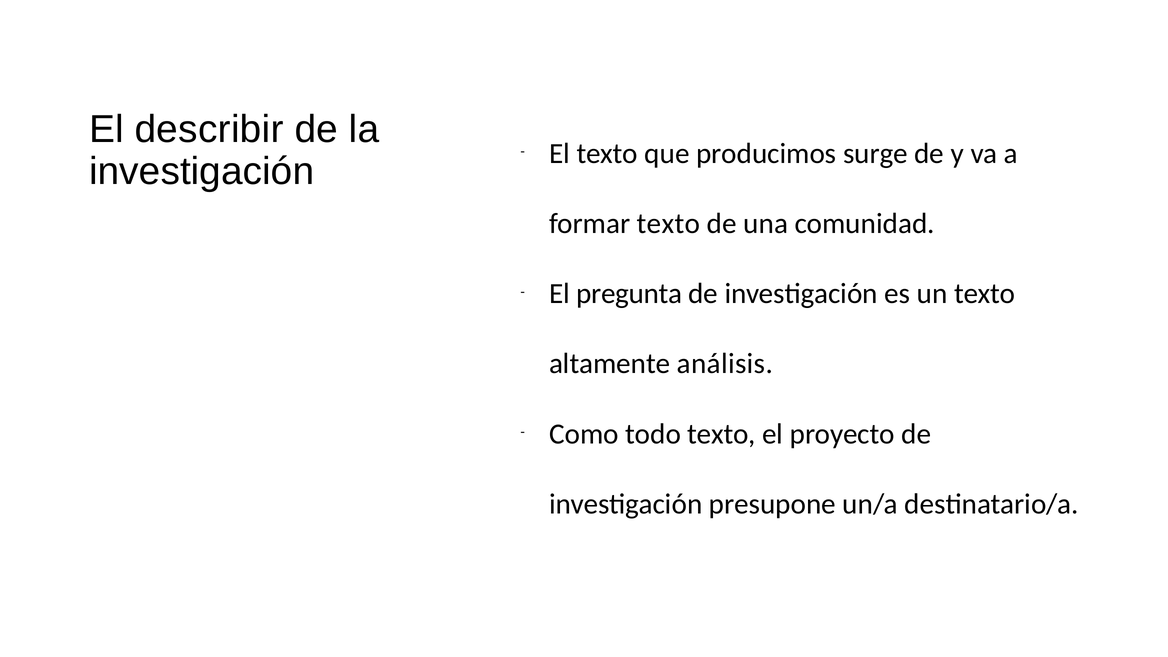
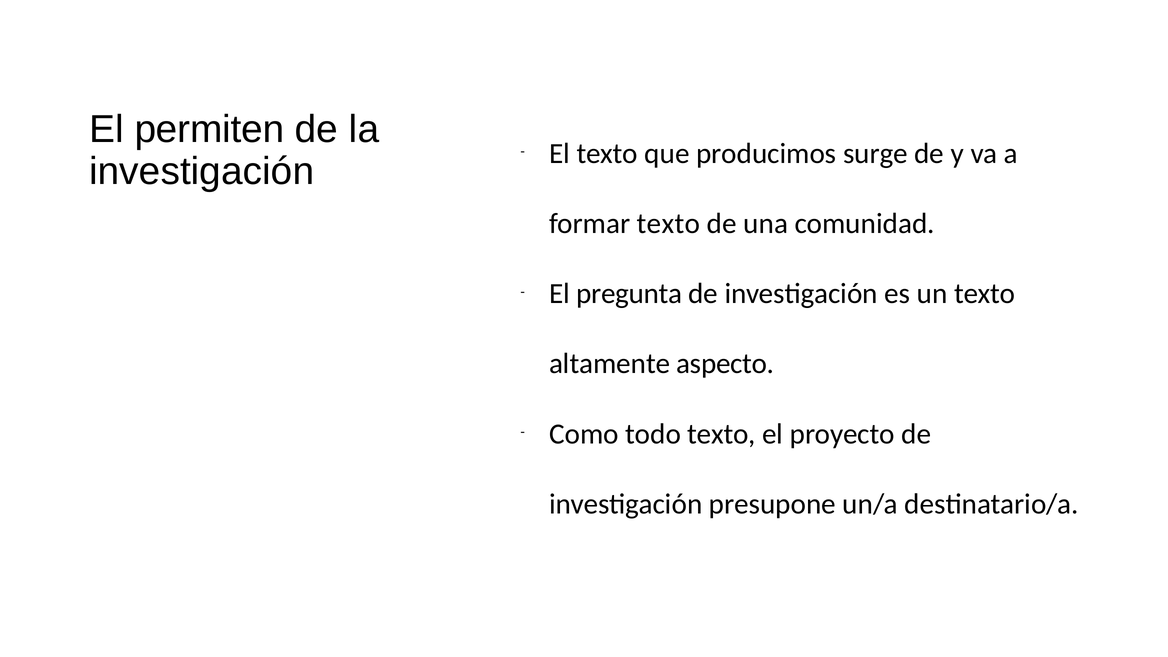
describir: describir -> permiten (209, 129)
análisis: análisis -> aspecto (725, 364)
